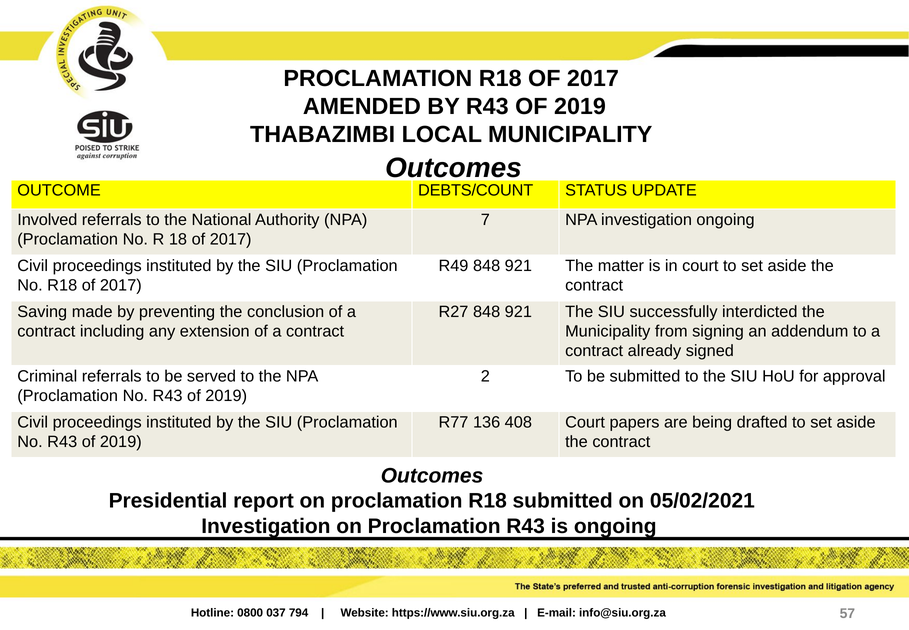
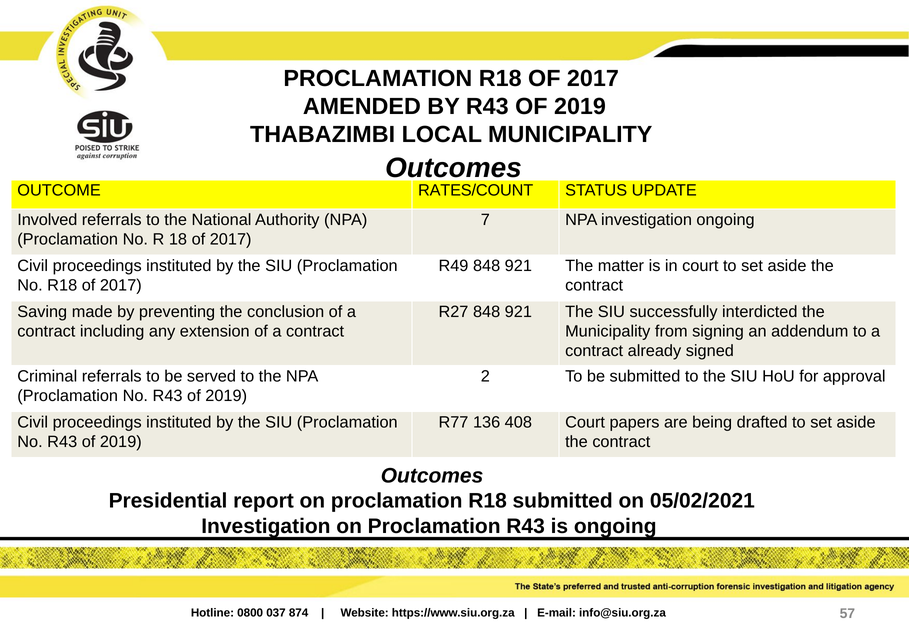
DEBTS/COUNT: DEBTS/COUNT -> RATES/COUNT (476, 190)
794: 794 -> 874 (299, 612)
